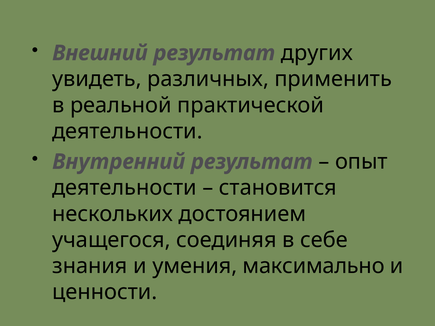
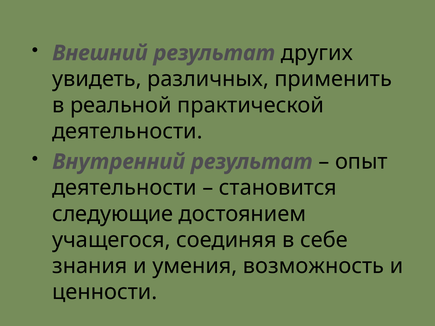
нескольких: нескольких -> следующие (113, 214)
максимально: максимально -> возможность (314, 266)
